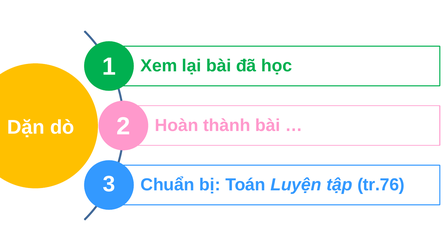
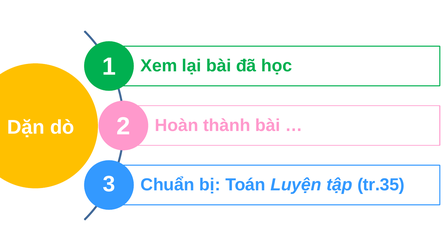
tr.76: tr.76 -> tr.35 (381, 185)
